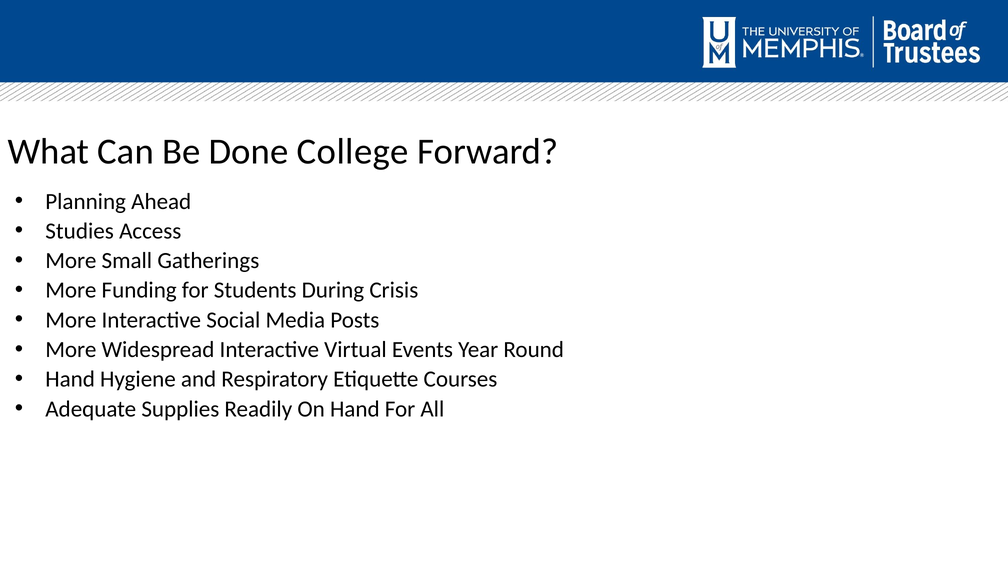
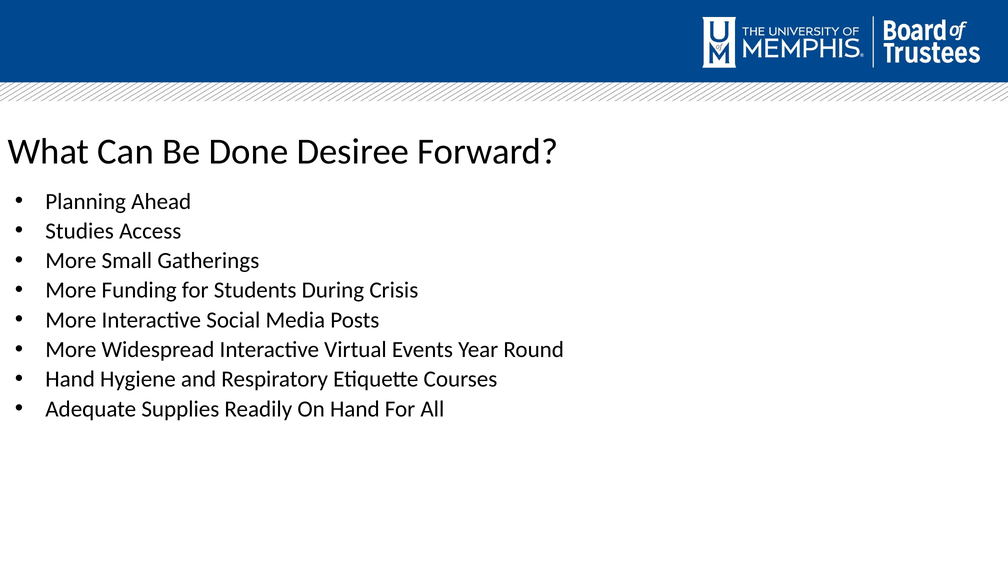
College: College -> Desiree (353, 152)
